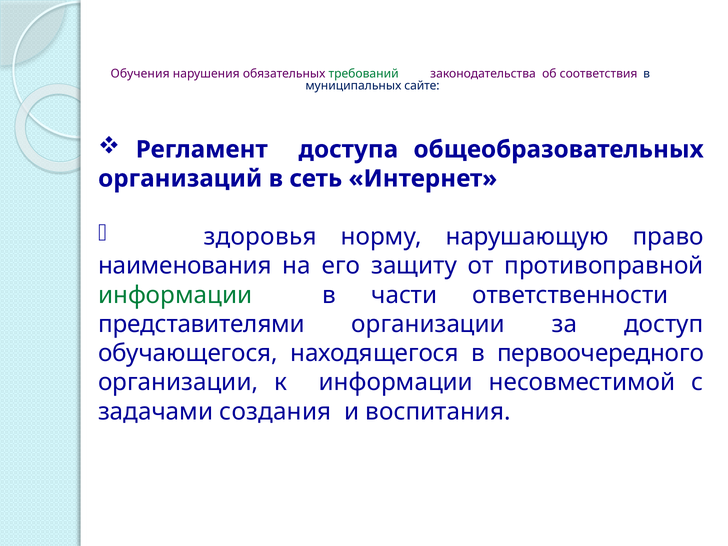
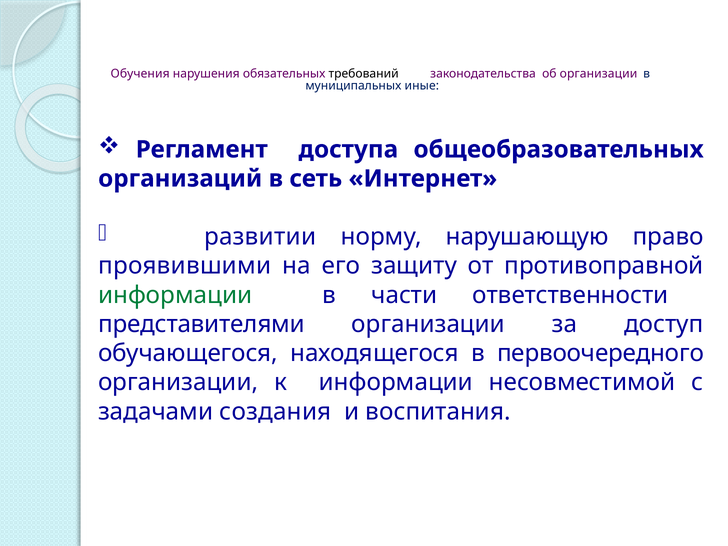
требований colour: green -> black (364, 74)
об соответствия: соответствия -> организации (599, 74)
сайте: сайте -> иные (422, 86)
здоровья: здоровья -> развитии (260, 237)
наименования: наименования -> проявившими (185, 266)
